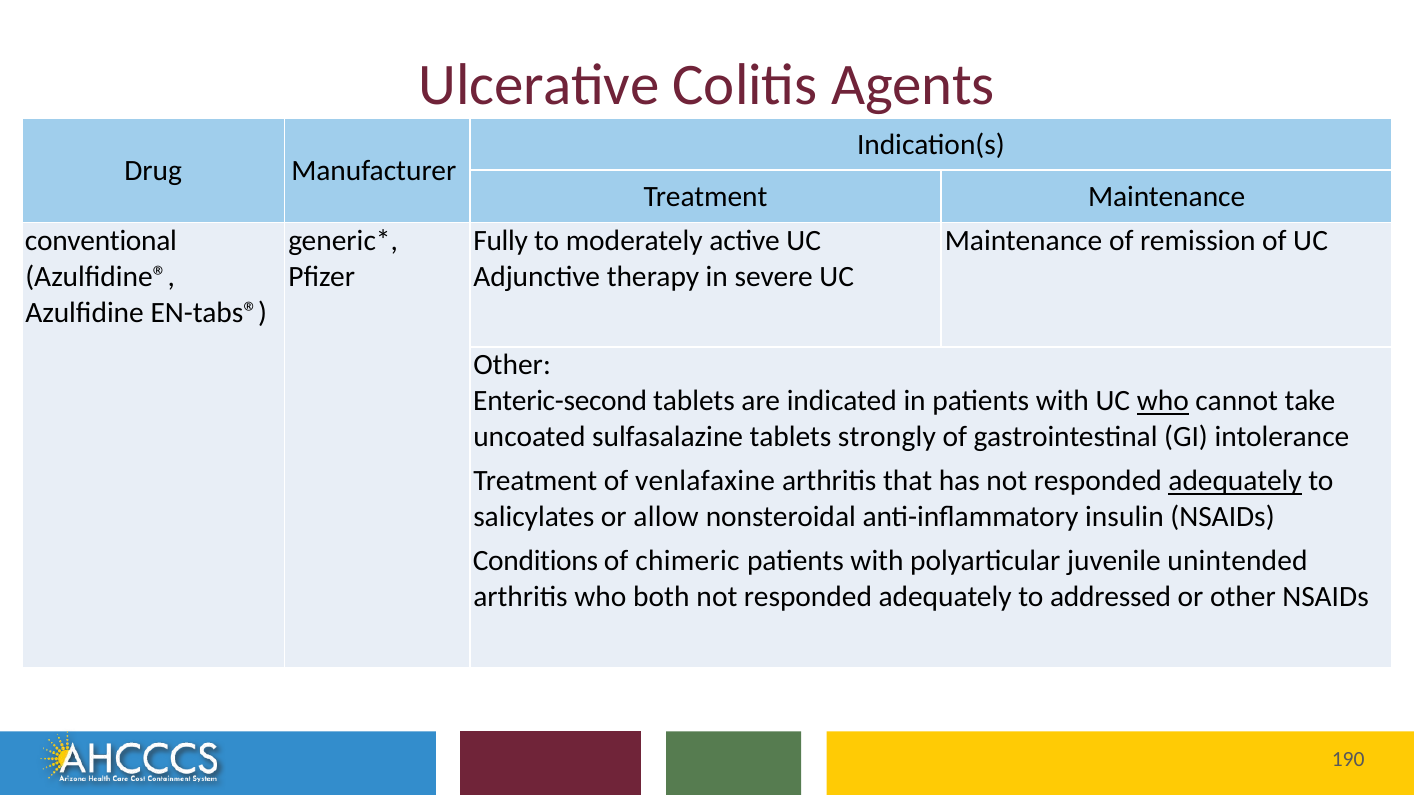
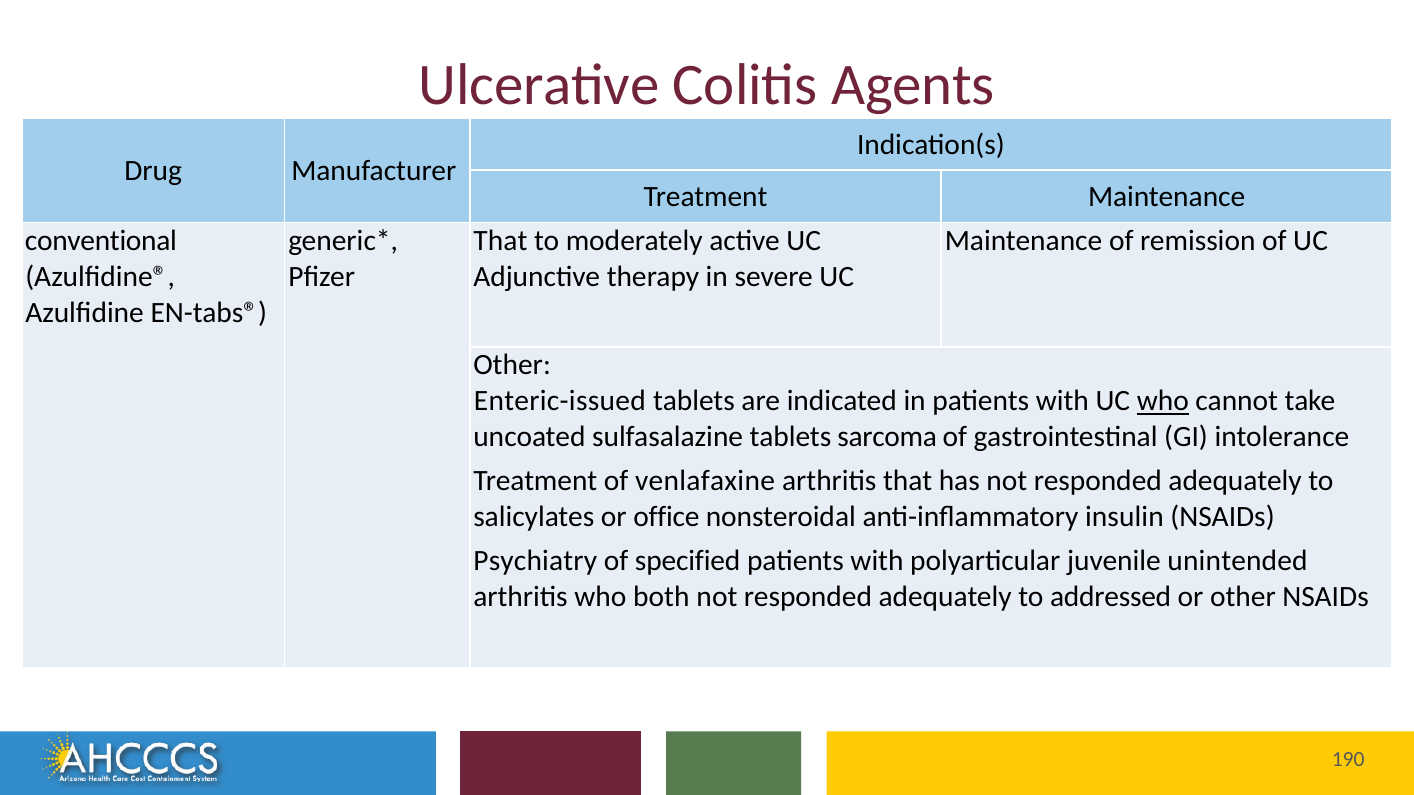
Fully: Fully -> That (500, 241)
Enteric-second: Enteric-second -> Enteric-issued (560, 401)
strongly: strongly -> sarcoma (887, 437)
adequately underline: present -> none (1235, 481)
allow: allow -> office (666, 518)
Conditions: Conditions -> Psychiatry (535, 562)
chimeric: chimeric -> specified (688, 562)
